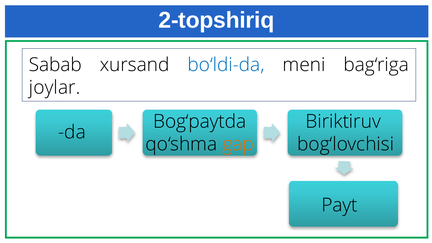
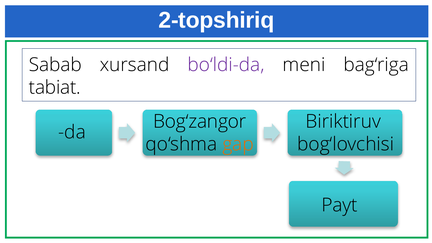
bo‘ldi-da colour: blue -> purple (226, 65)
joylar: joylar -> tabiat (55, 88)
Bog‘paytda: Bog‘paytda -> Bog‘zangor (200, 121)
